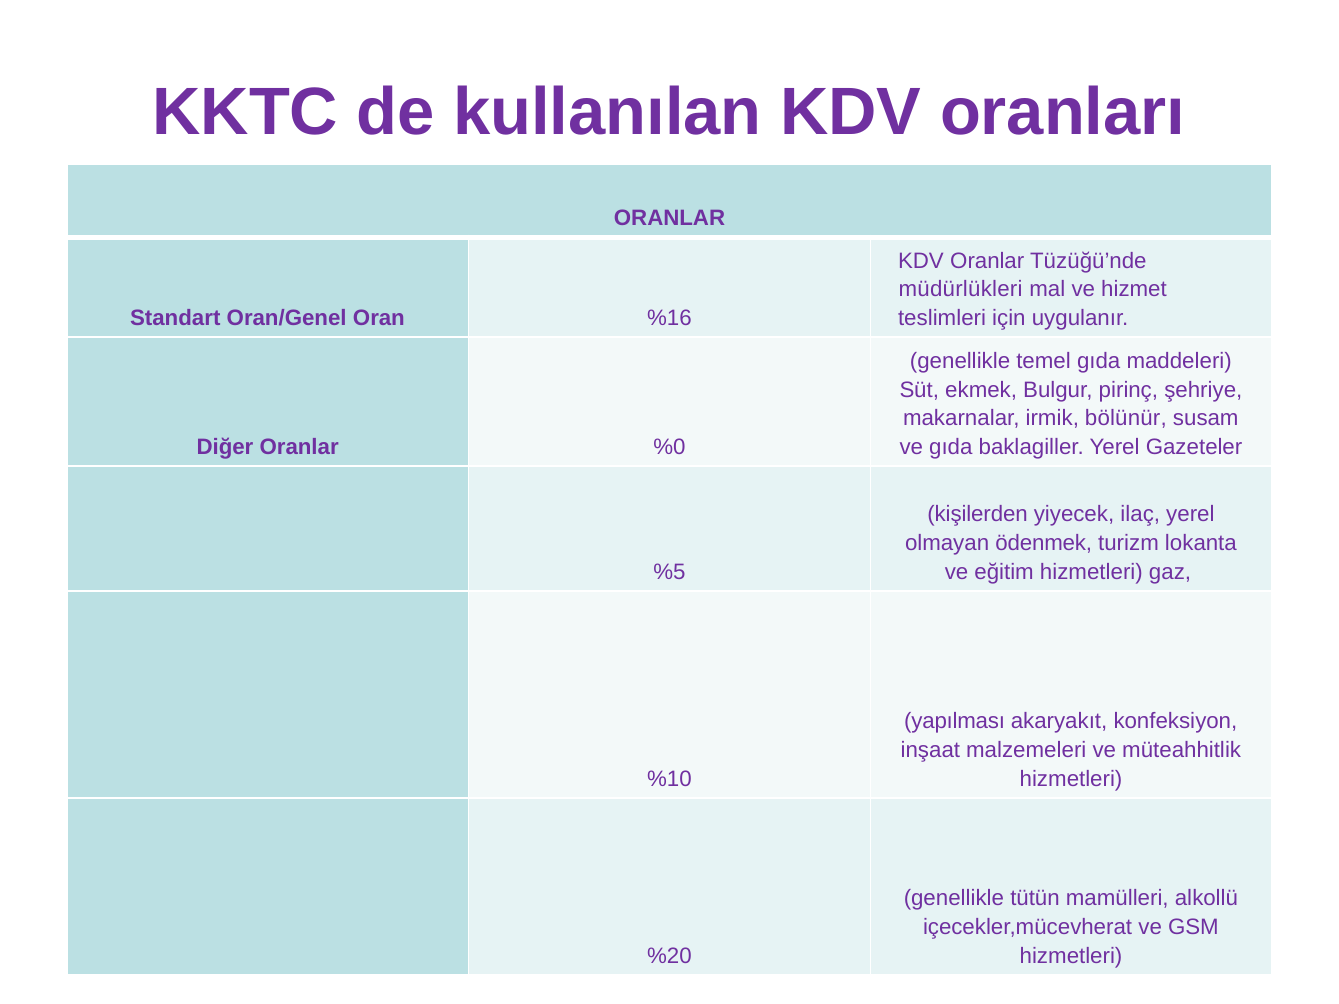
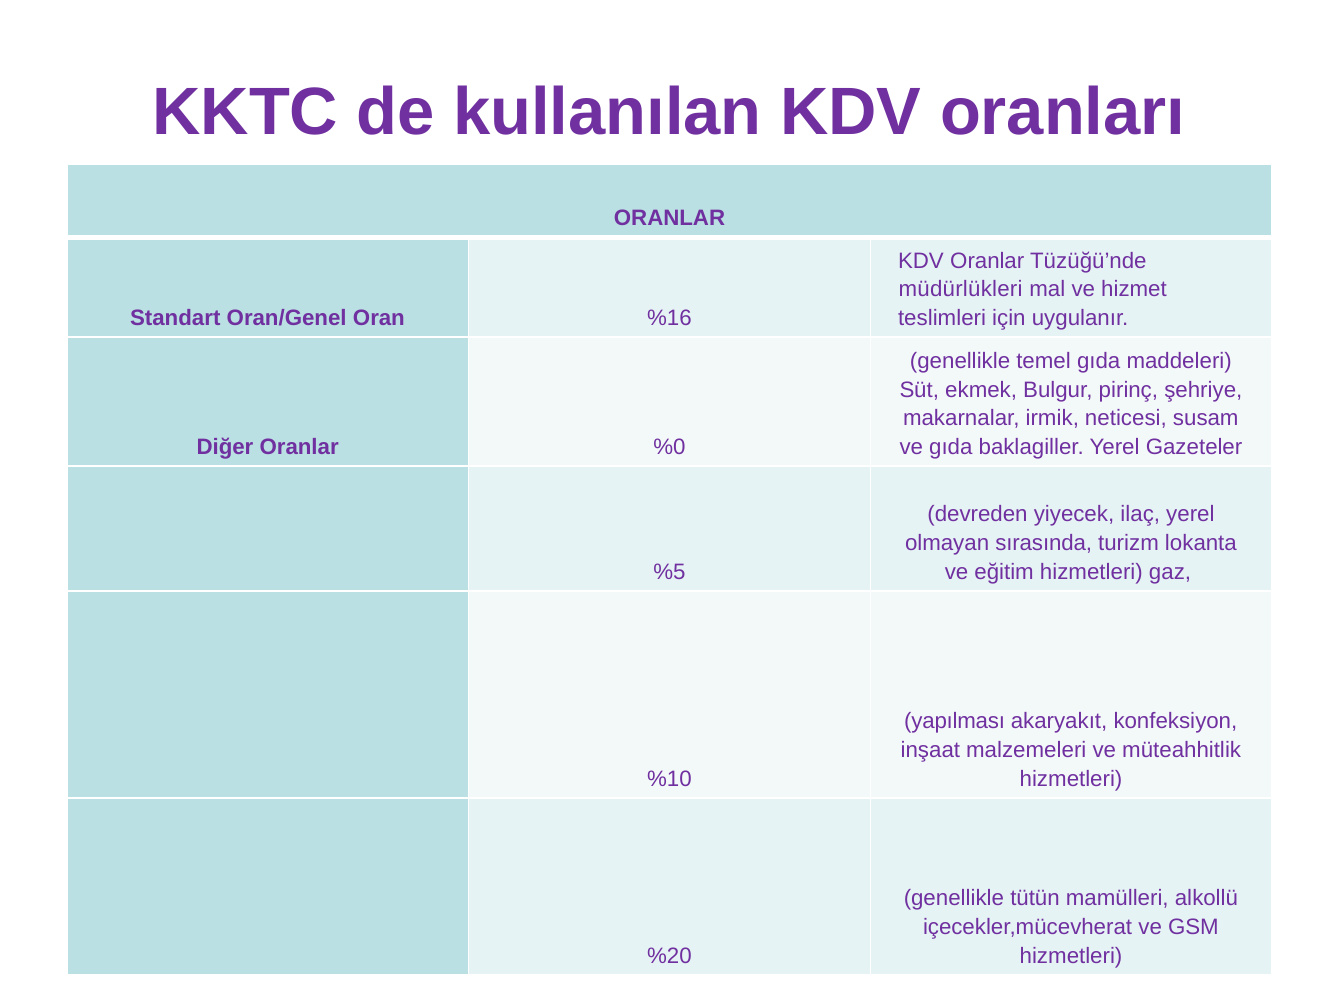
bölünür: bölünür -> neticesi (1126, 418)
kişilerden: kişilerden -> devreden (977, 514)
ödenmek: ödenmek -> sırasında (1044, 543)
